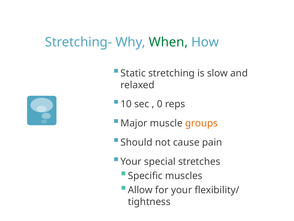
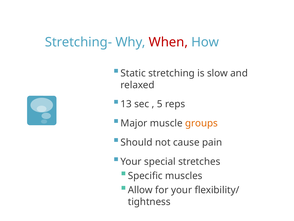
When colour: green -> red (168, 42)
10: 10 -> 13 (126, 104)
0: 0 -> 5 (160, 104)
